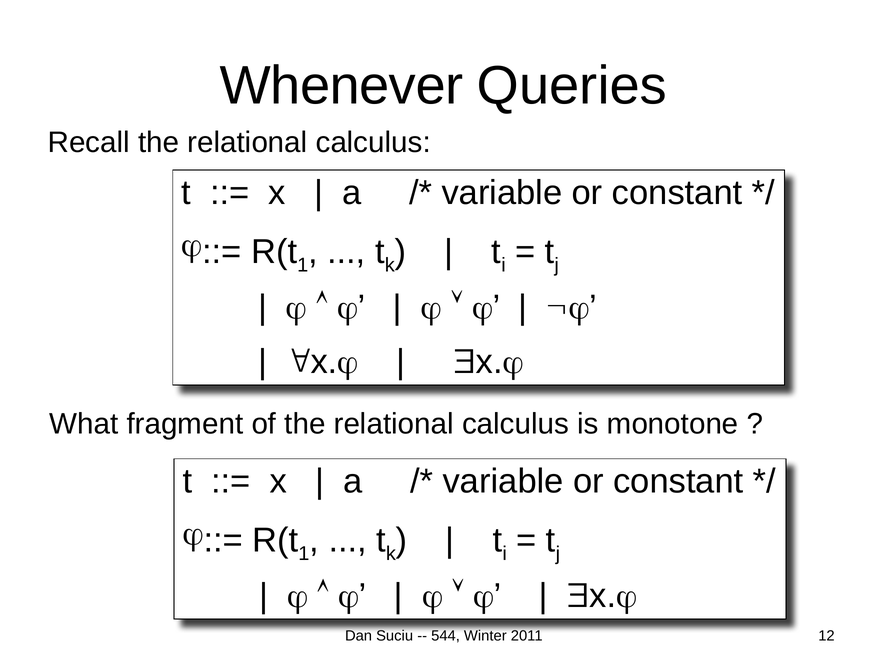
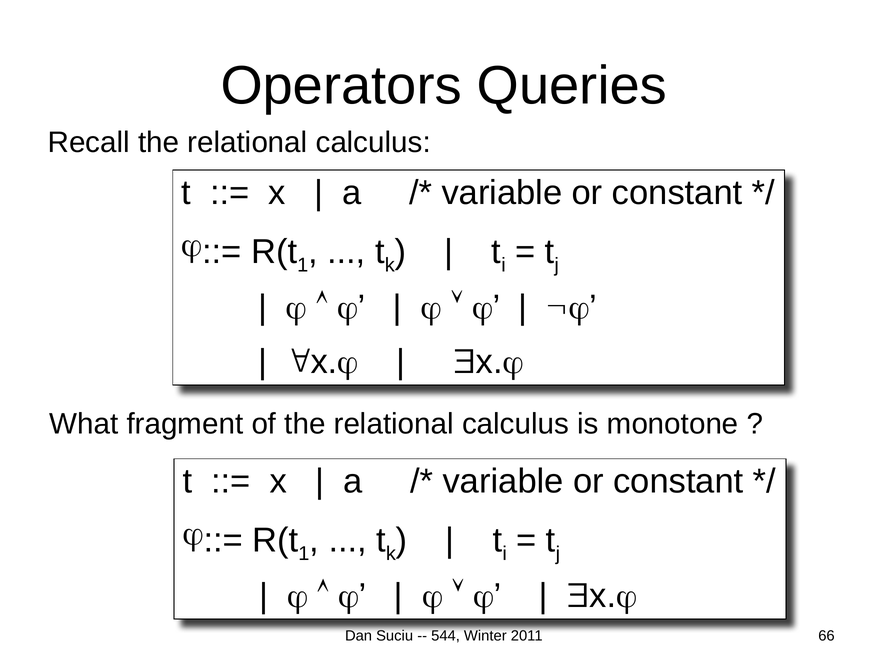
Whenever: Whenever -> Operators (341, 86)
12: 12 -> 66 (826, 636)
